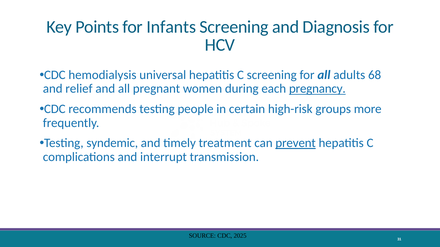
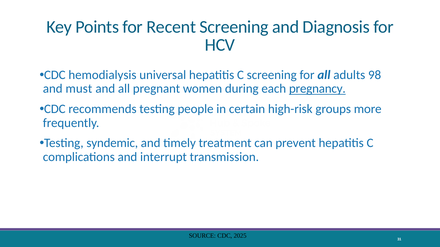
Infants: Infants -> Recent (171, 27)
68: 68 -> 98 (375, 75)
relief: relief -> must (79, 89)
prevent underline: present -> none (296, 143)
